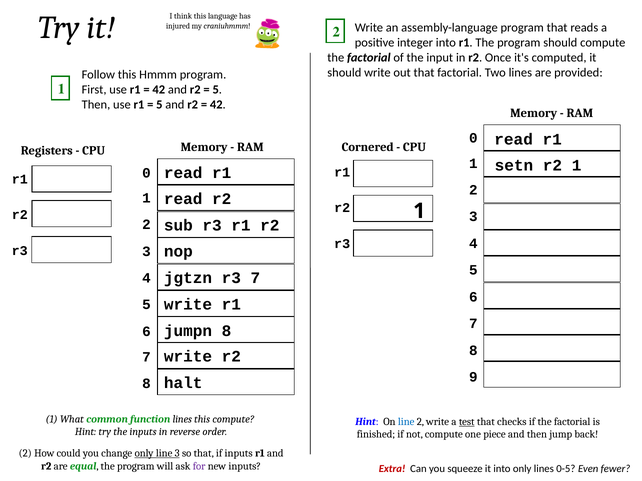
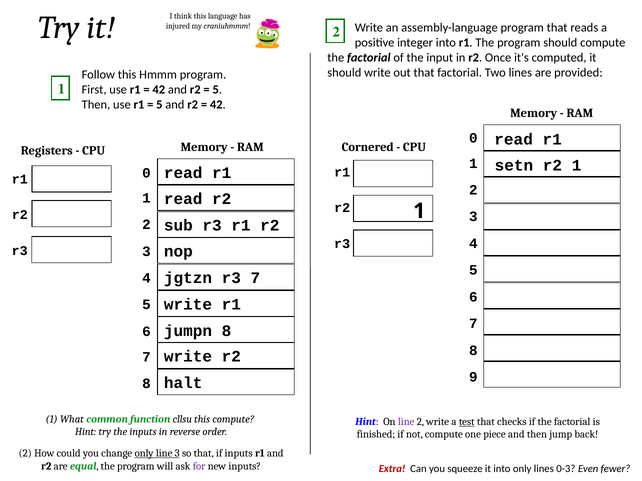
function lines: lines -> cllsu (182, 419)
line colour: blue -> purple (406, 422)
0-5: 0-5 -> 0-3 (566, 469)
